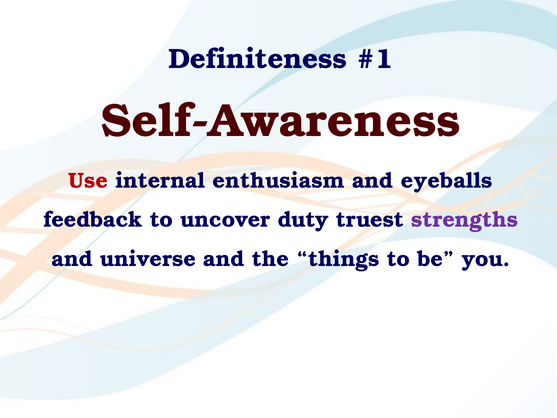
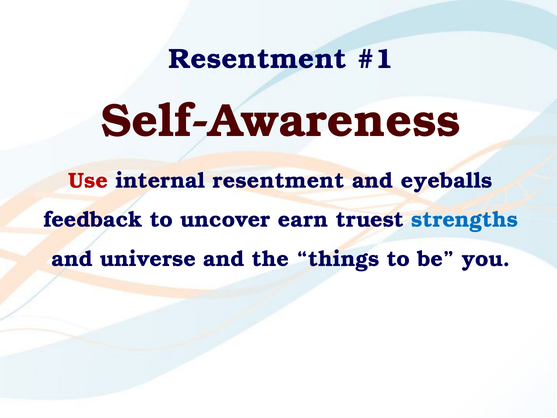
Definiteness: Definiteness -> Resentment (258, 59)
internal enthusiasm: enthusiasm -> resentment (279, 181)
duty: duty -> earn (303, 220)
strengths colour: purple -> blue (465, 220)
